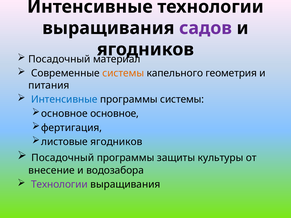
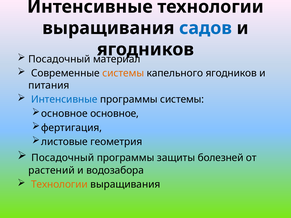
садов colour: purple -> blue (205, 28)
капельного геометрия: геометрия -> ягодников (231, 73)
листовые ягодников: ягодников -> геометрия (116, 142)
культуры: культуры -> болезней (221, 158)
внесение: внесение -> растений (52, 170)
Технологии colour: purple -> orange (59, 185)
